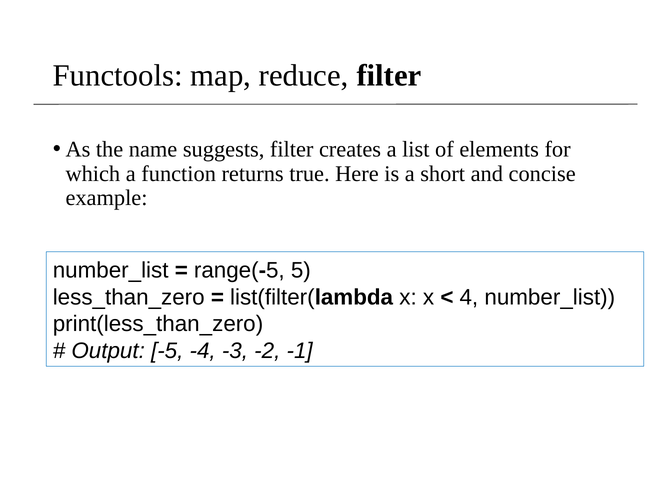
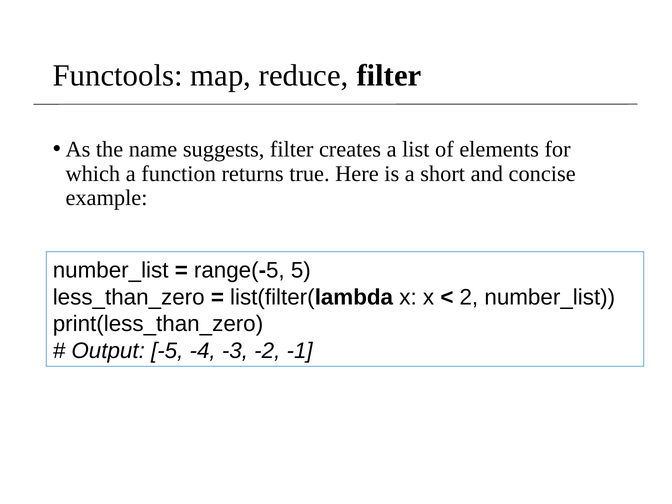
4: 4 -> 2 (469, 297)
